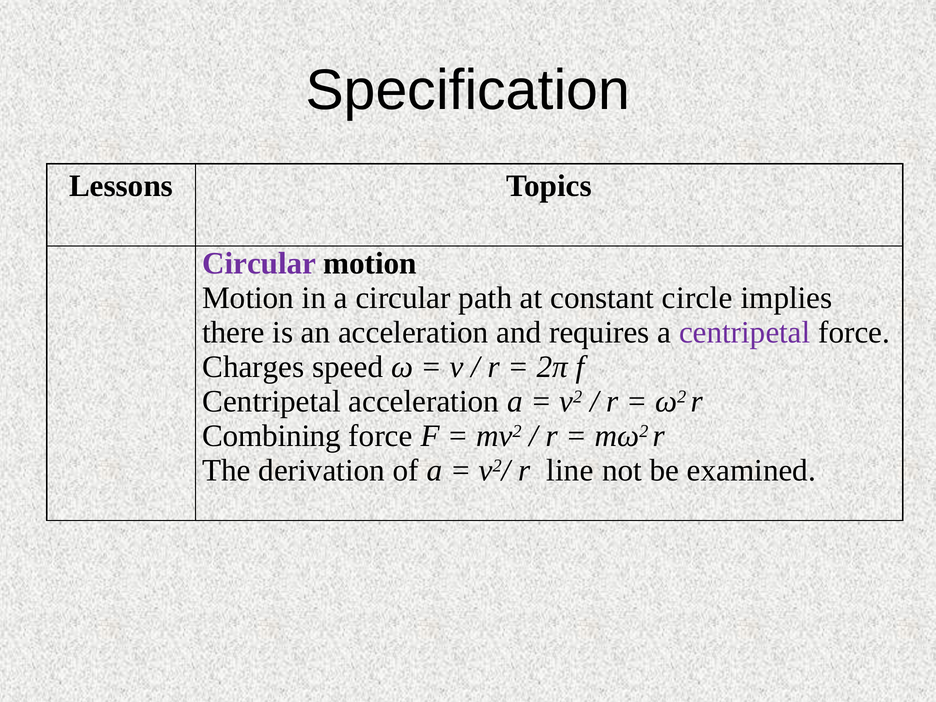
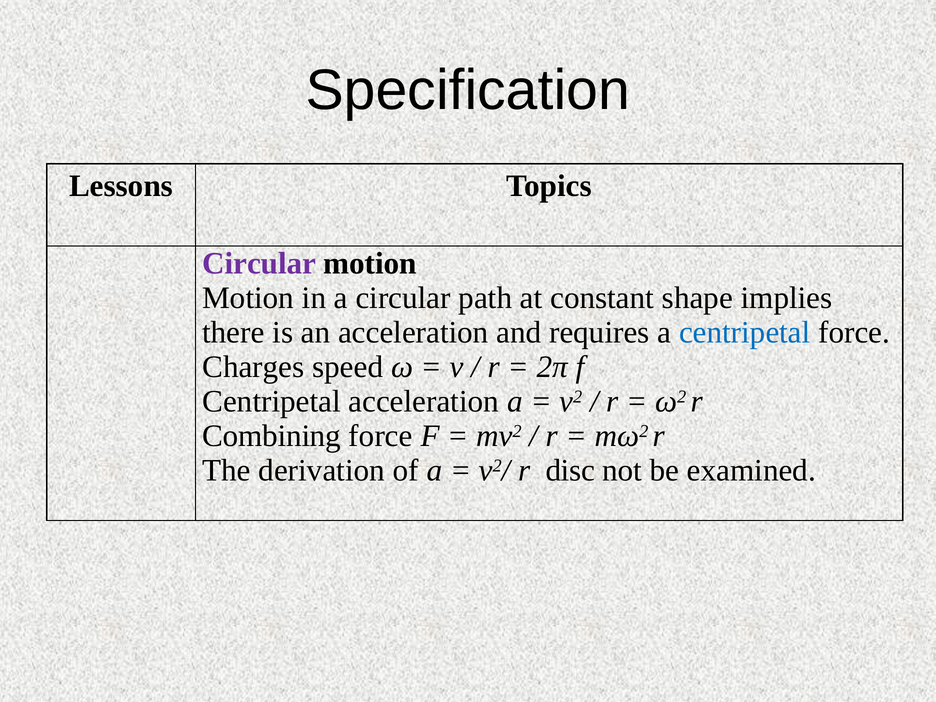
circle: circle -> shape (697, 298)
centripetal colour: purple -> blue (745, 333)
line: line -> disc (570, 471)
